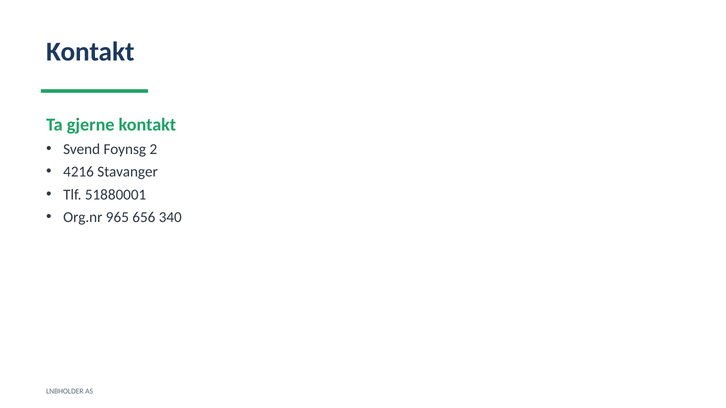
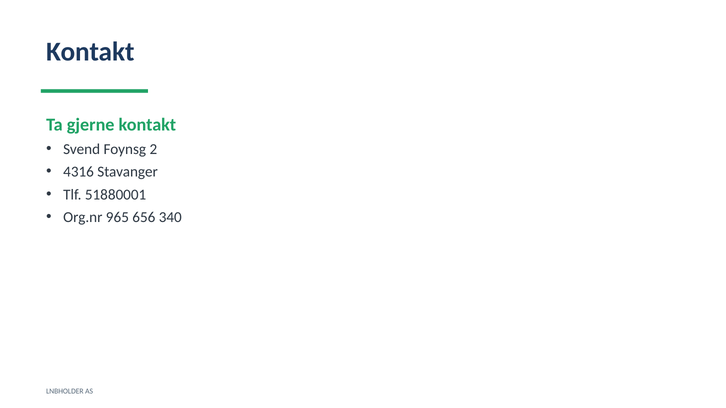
4216: 4216 -> 4316 (79, 172)
